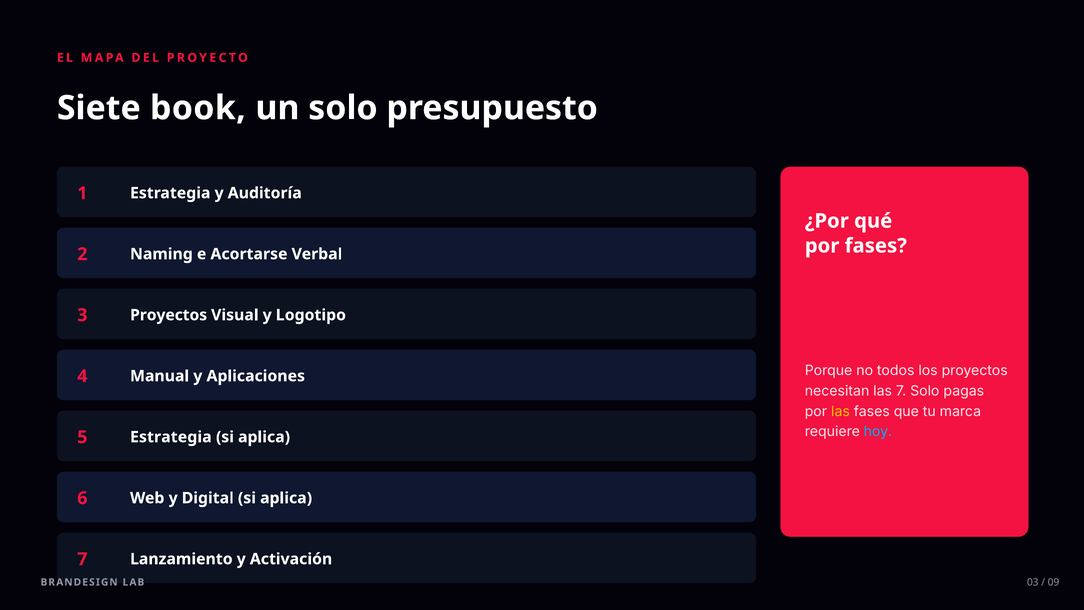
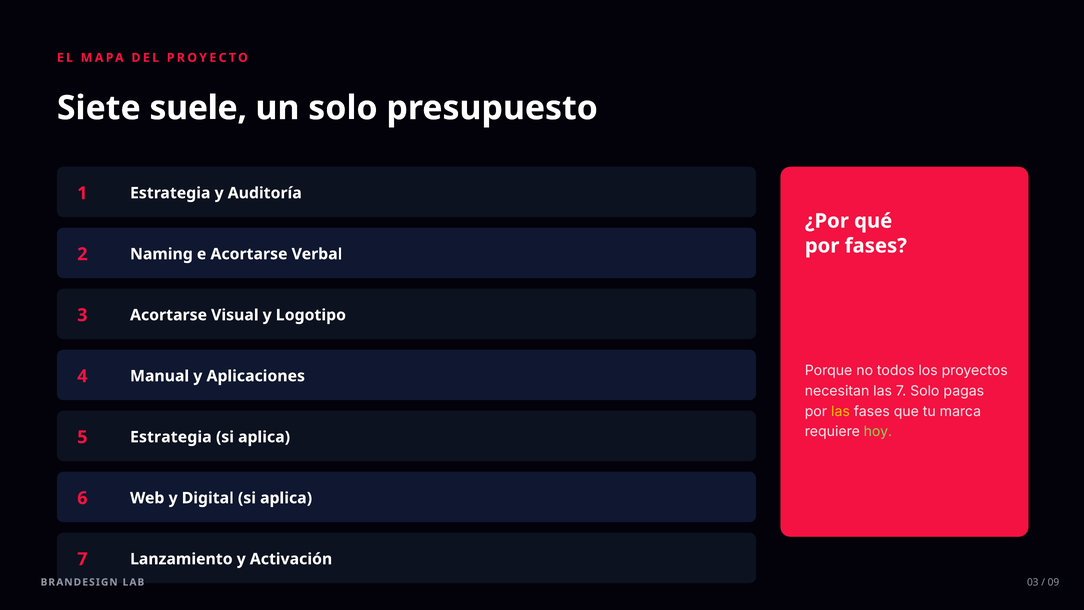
book: book -> suele (198, 108)
3 Proyectos: Proyectos -> Acortarse (169, 315)
hoy colour: light blue -> light green (878, 432)
